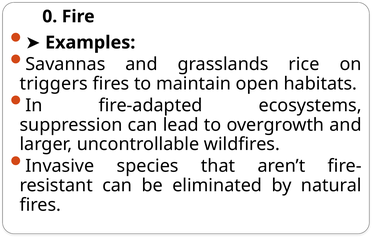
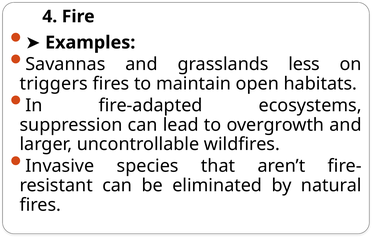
0: 0 -> 4 (50, 17)
rice: rice -> less (304, 64)
